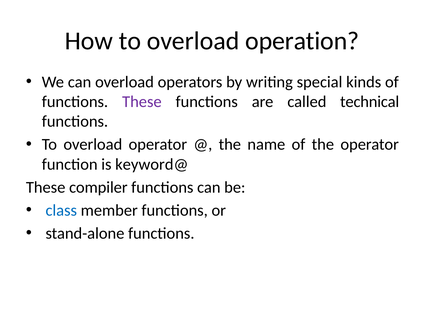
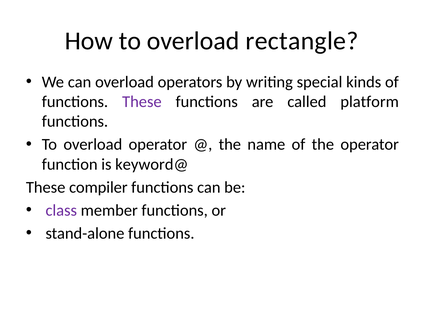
operation: operation -> rectangle (302, 41)
technical: technical -> platform (370, 102)
class colour: blue -> purple (61, 210)
